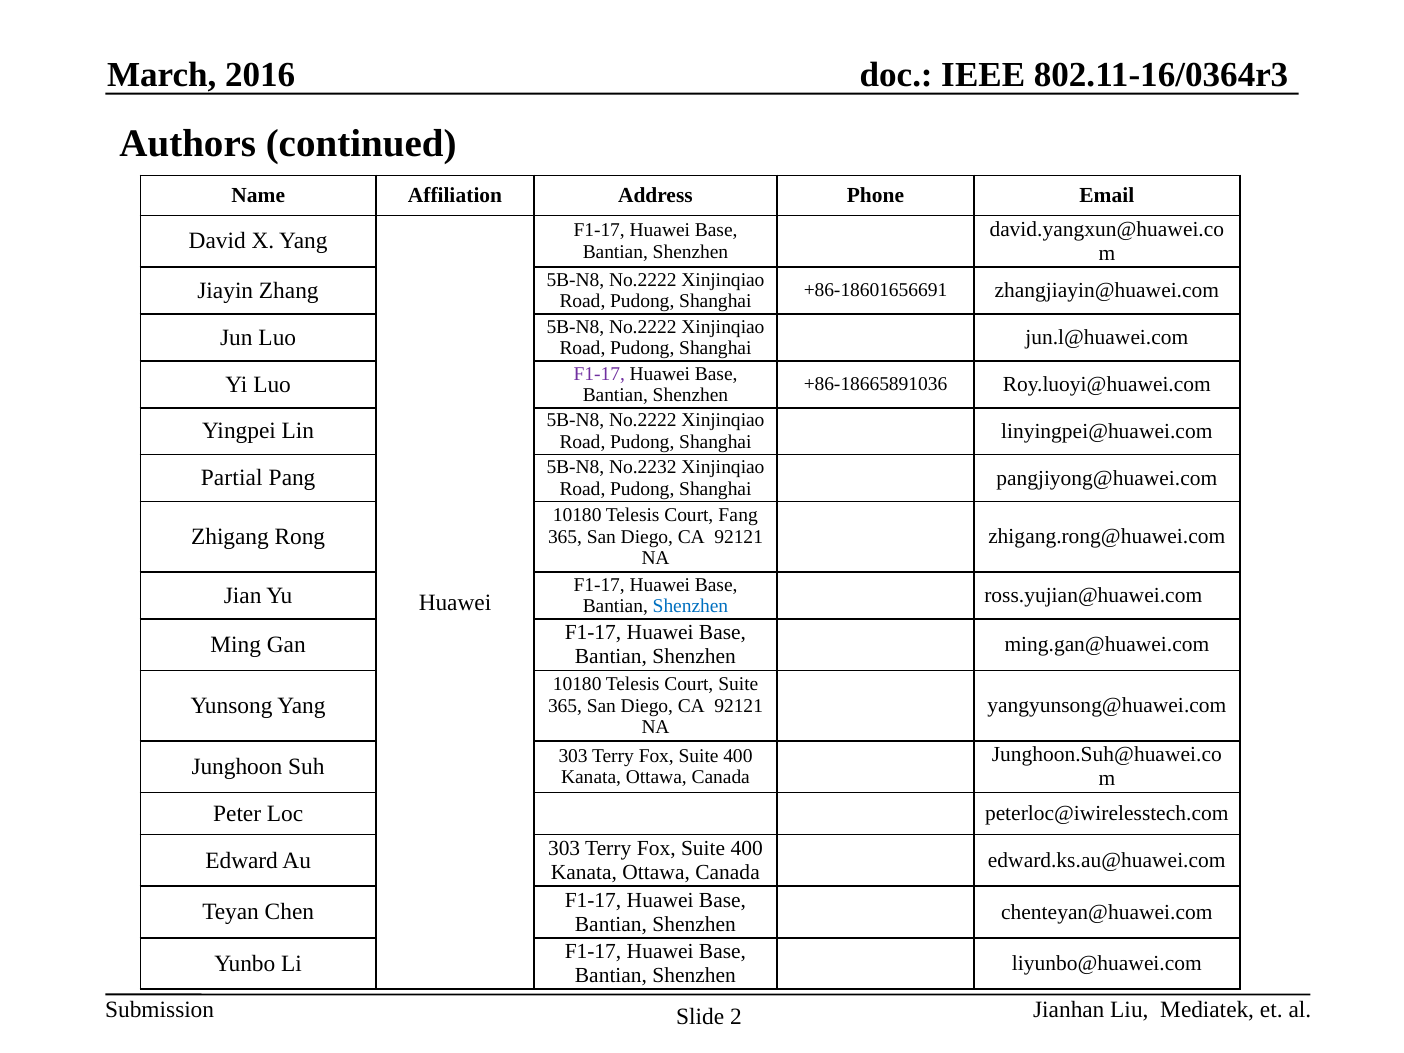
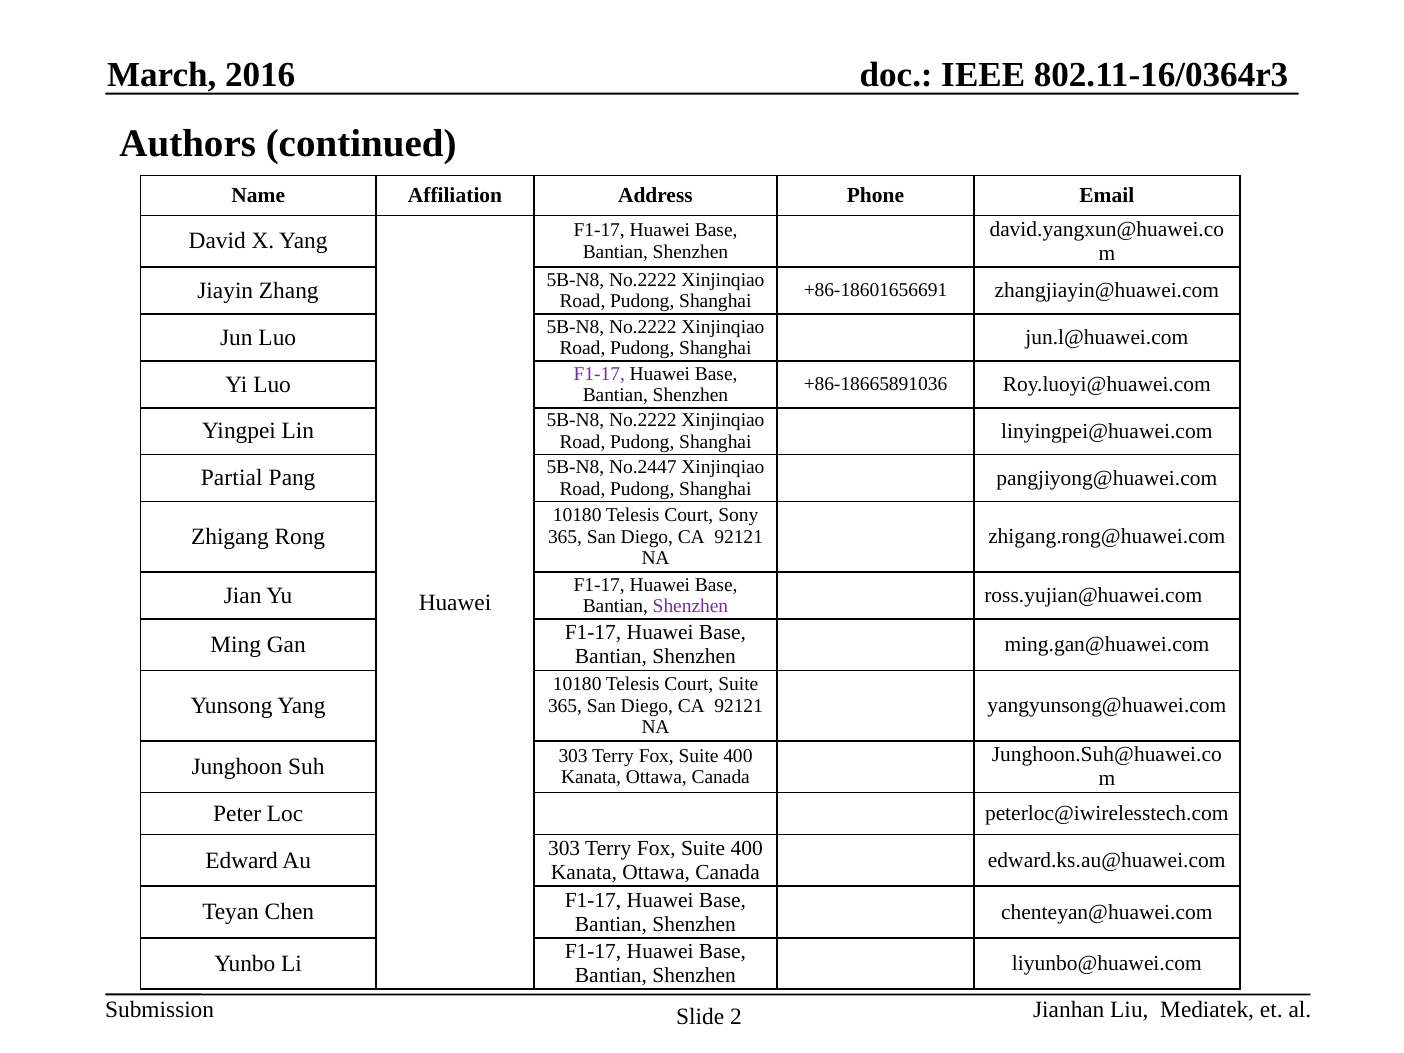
No.2232: No.2232 -> No.2447 (643, 467)
Fang: Fang -> Sony (738, 515)
Shenzhen colour: blue -> purple (690, 606)
